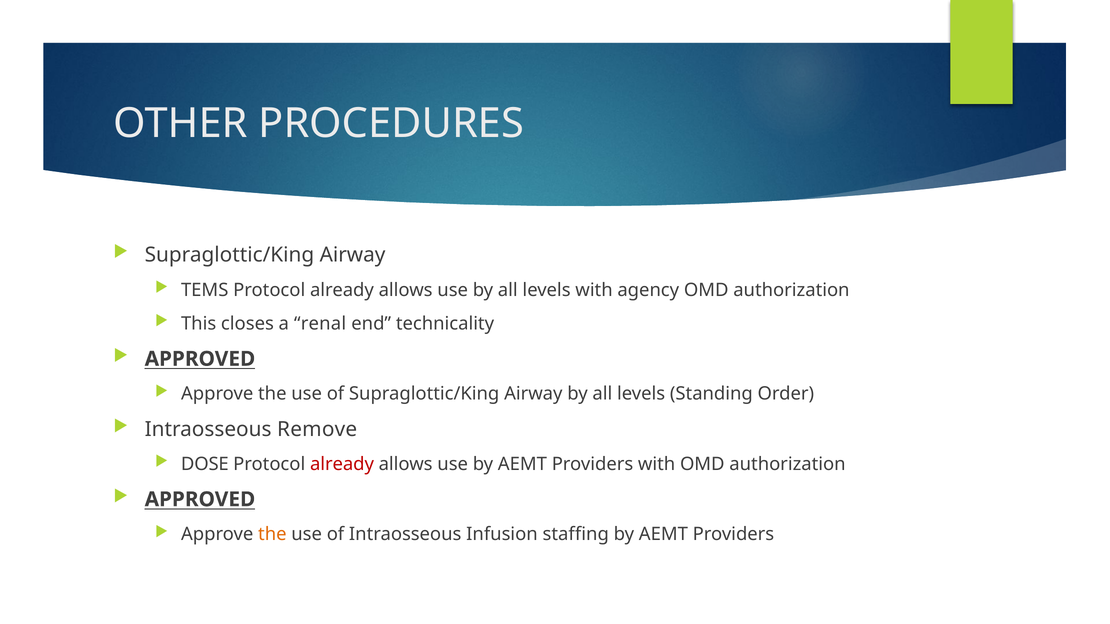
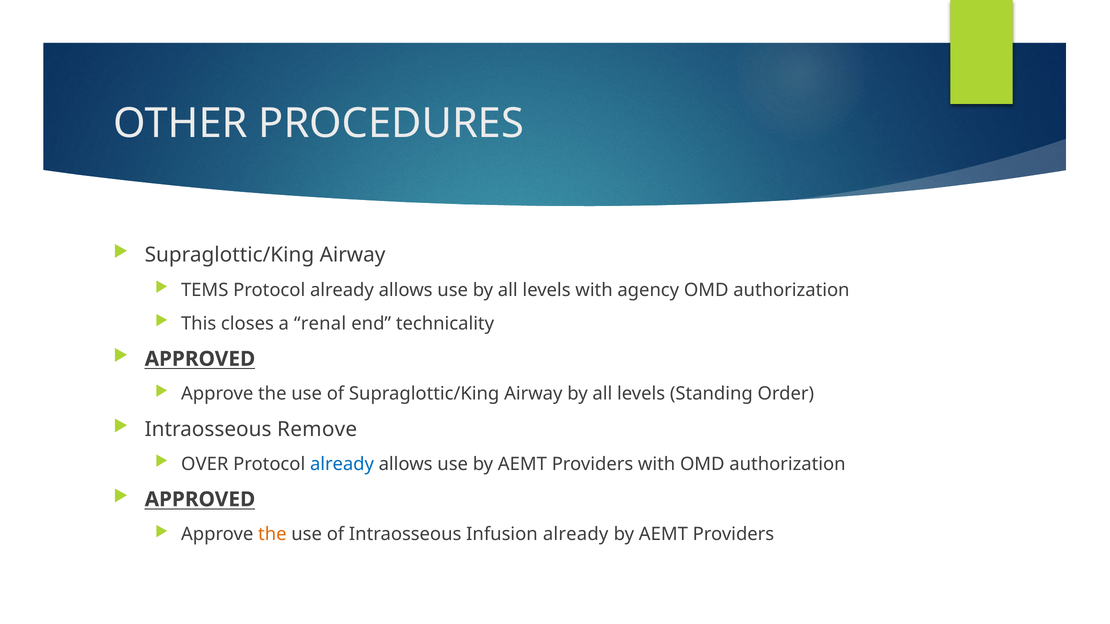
DOSE: DOSE -> OVER (205, 464)
already colour: red -> blue (342, 464)
Infusion staffing: staffing -> already (576, 535)
